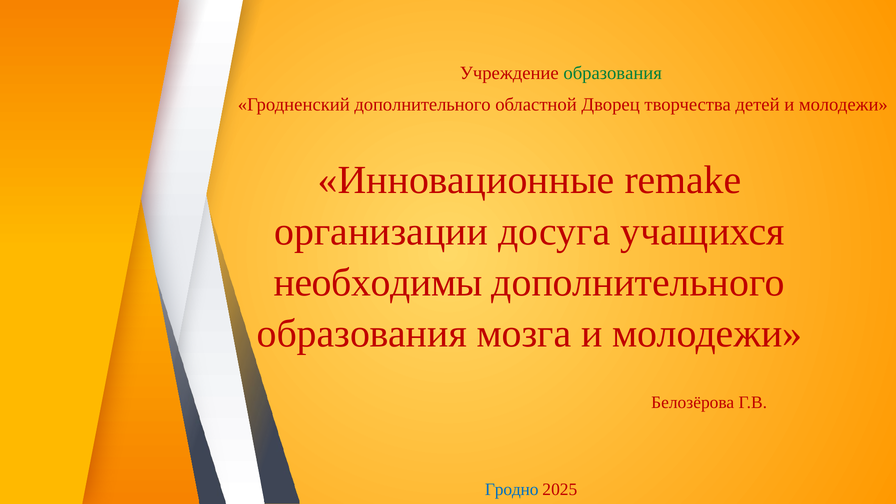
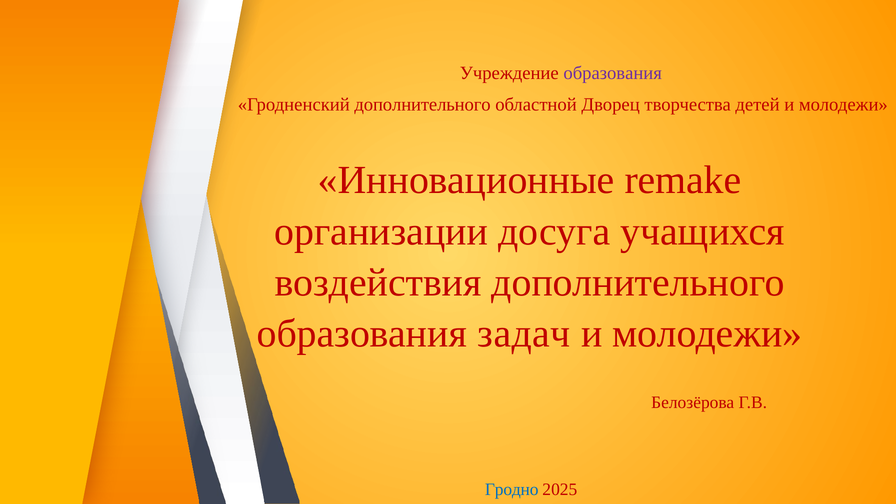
образования colour: green -> purple (613, 73)
необходимы: необходимы -> воздействия (378, 283)
мозга: мозга -> задач (524, 334)
